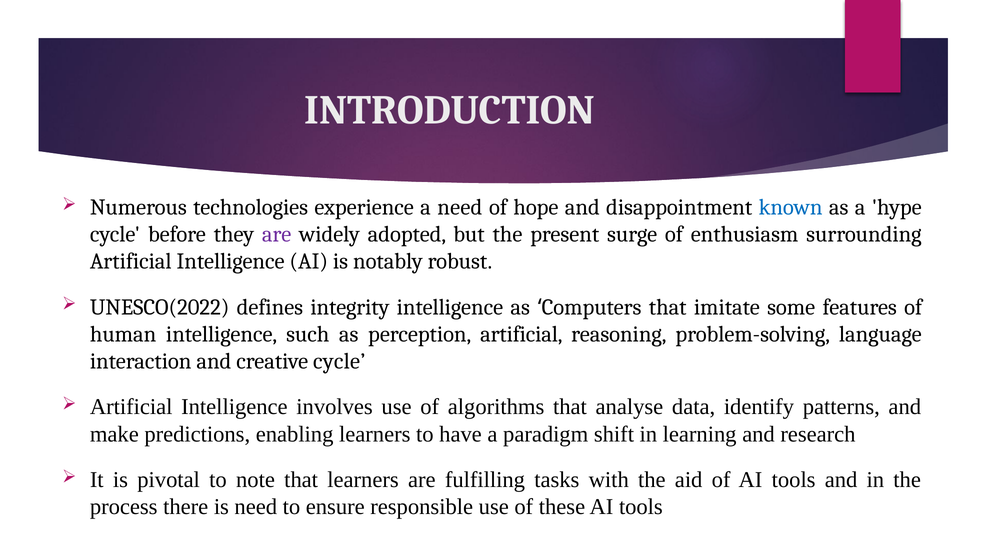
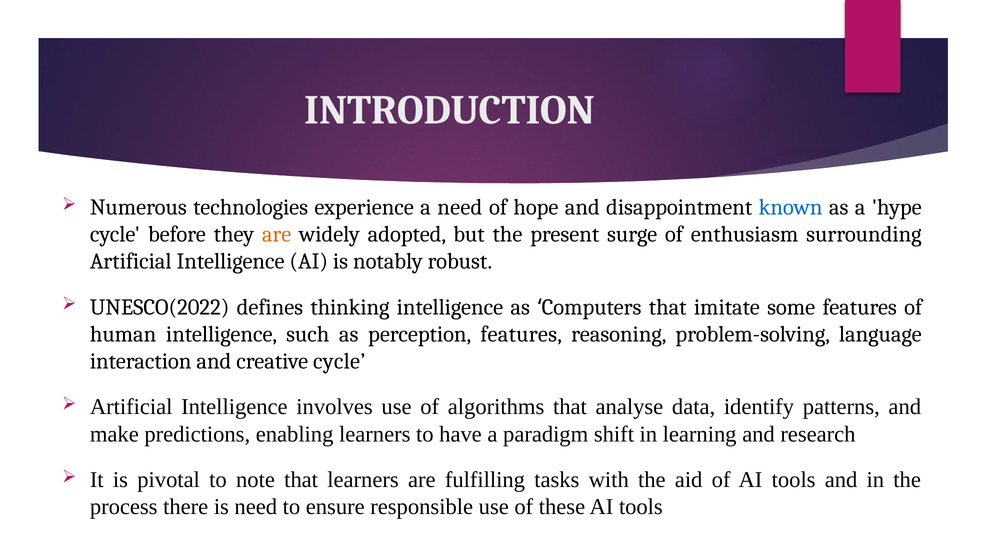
are colour: purple -> orange (277, 234)
integrity: integrity -> thinking (350, 307)
perception artificial: artificial -> features (521, 334)
